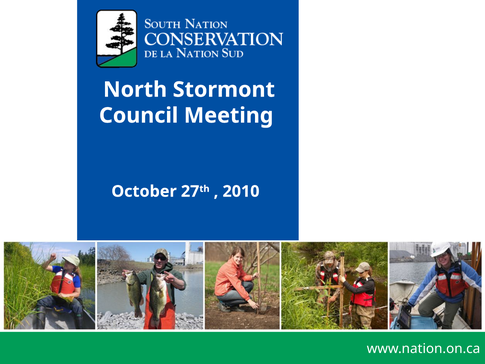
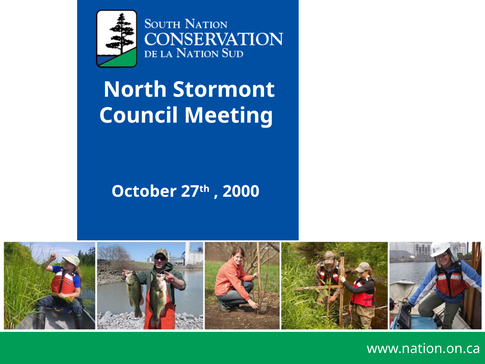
2010: 2010 -> 2000 (241, 191)
